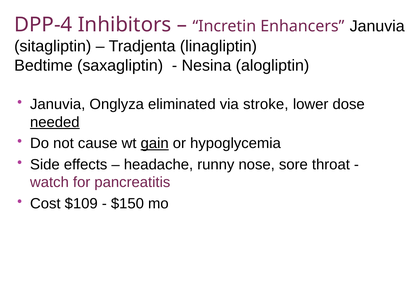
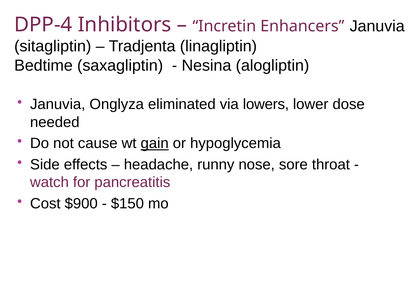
stroke: stroke -> lowers (266, 104)
needed underline: present -> none (55, 122)
$109: $109 -> $900 (81, 204)
